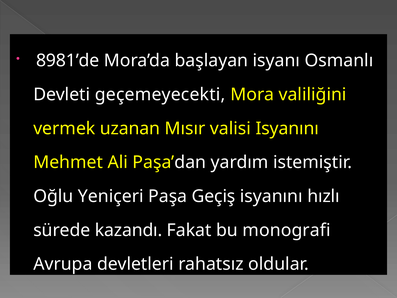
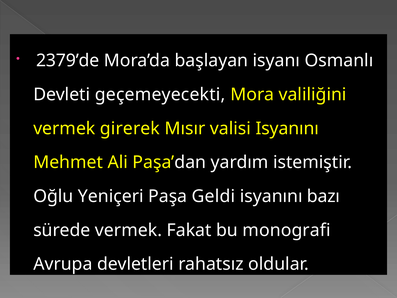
8981’de: 8981’de -> 2379’de (68, 61)
uzanan: uzanan -> girerek (130, 128)
Geçiş: Geçiş -> Geldi (213, 196)
hızlı: hızlı -> bazı (324, 196)
sürede kazandı: kazandı -> vermek (129, 230)
